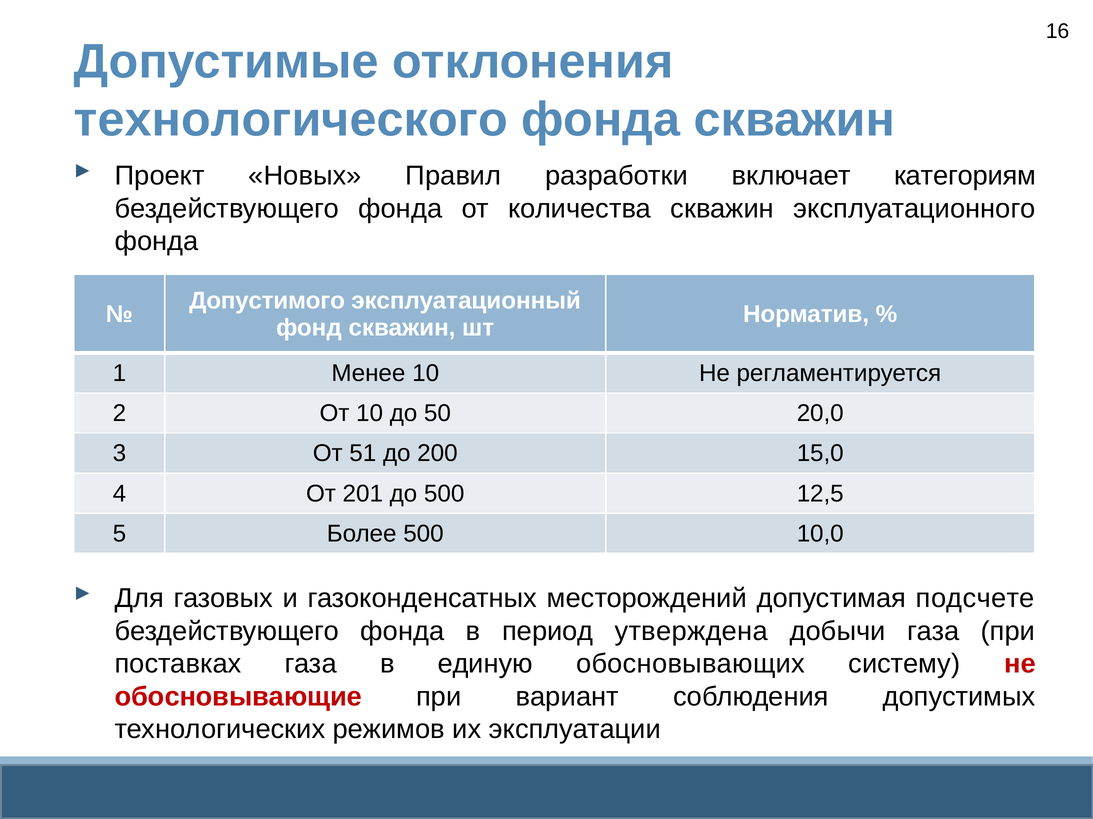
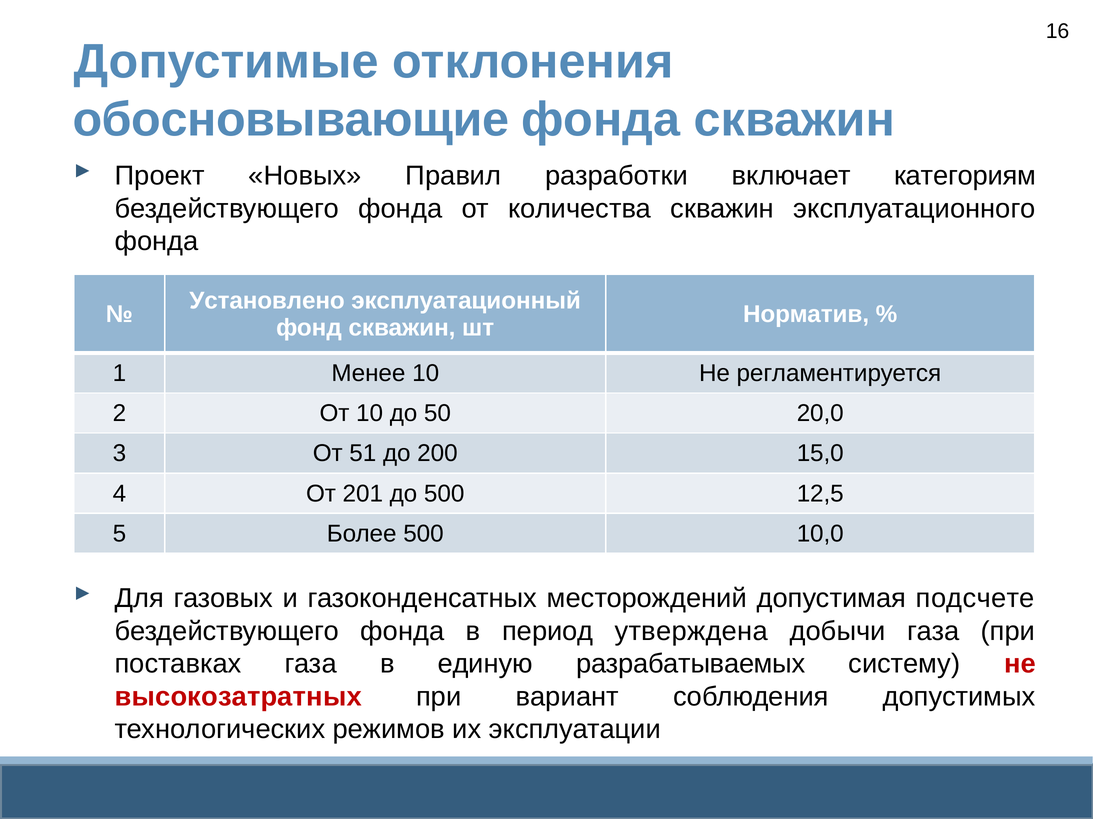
технологического: технологического -> обосновывающие (291, 120)
Допустимого: Допустимого -> Установлено (267, 301)
обосновывающих: обосновывающих -> разрабатываемых (691, 664)
обосновывающие: обосновывающие -> высокозатратных (238, 697)
